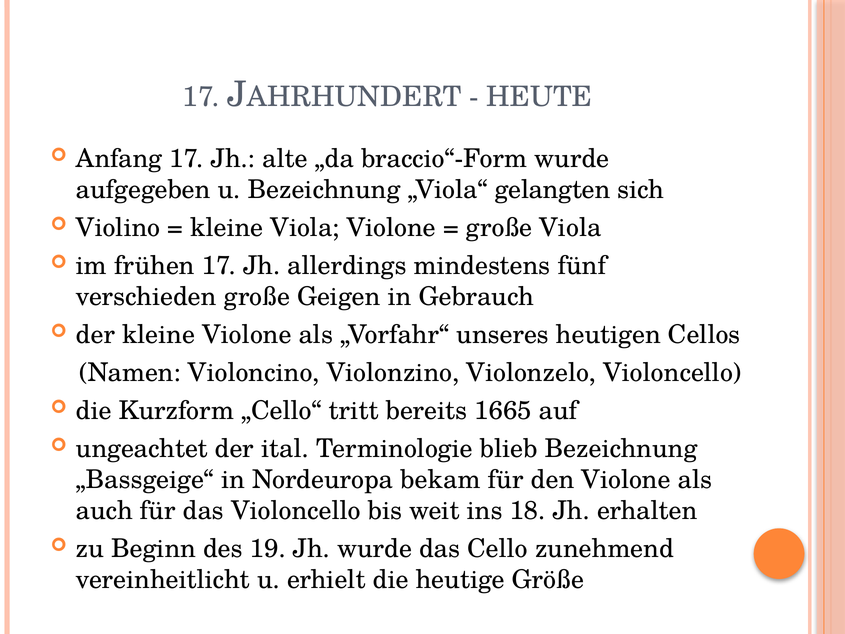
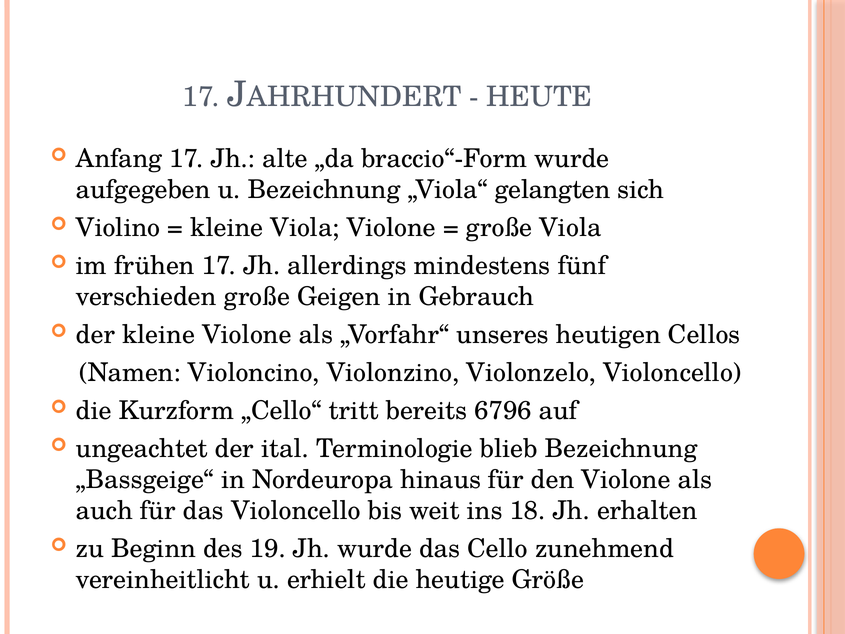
1665: 1665 -> 6796 (503, 411)
bekam: bekam -> hinaus (441, 480)
